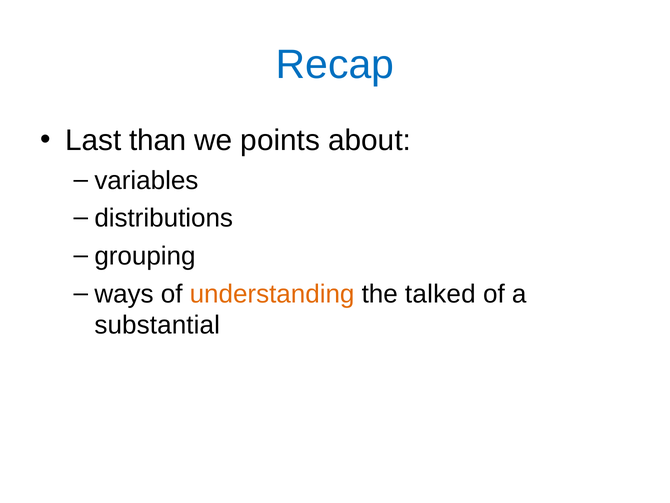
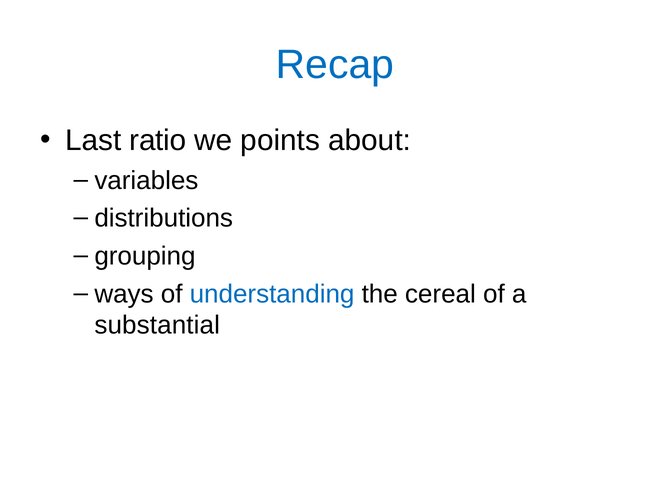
than: than -> ratio (158, 140)
understanding colour: orange -> blue (272, 294)
talked: talked -> cereal (440, 294)
